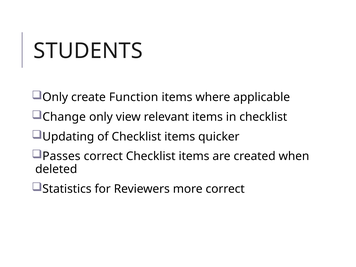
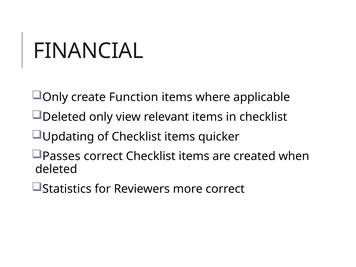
STUDENTS: STUDENTS -> FINANCIAL (88, 51)
Change: Change -> Deleted (64, 117)
